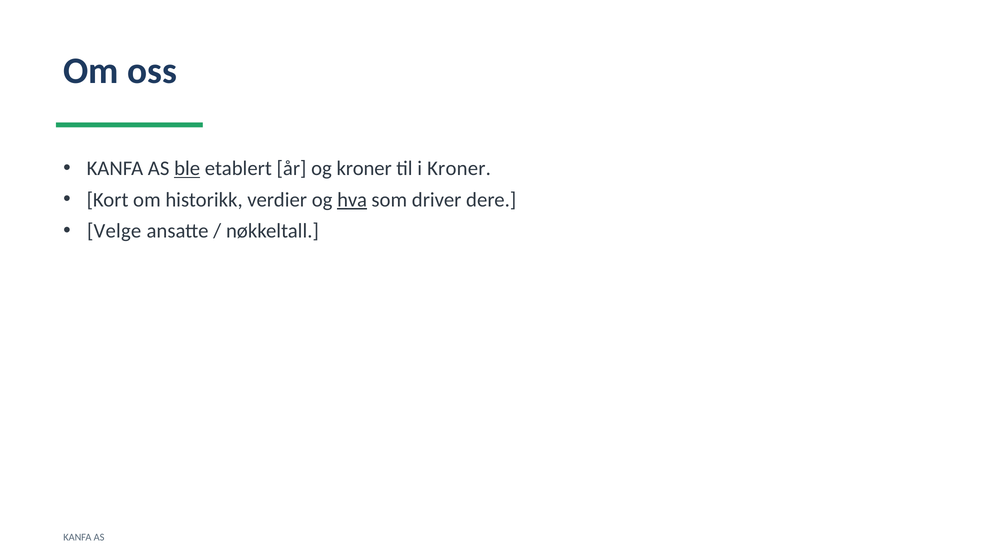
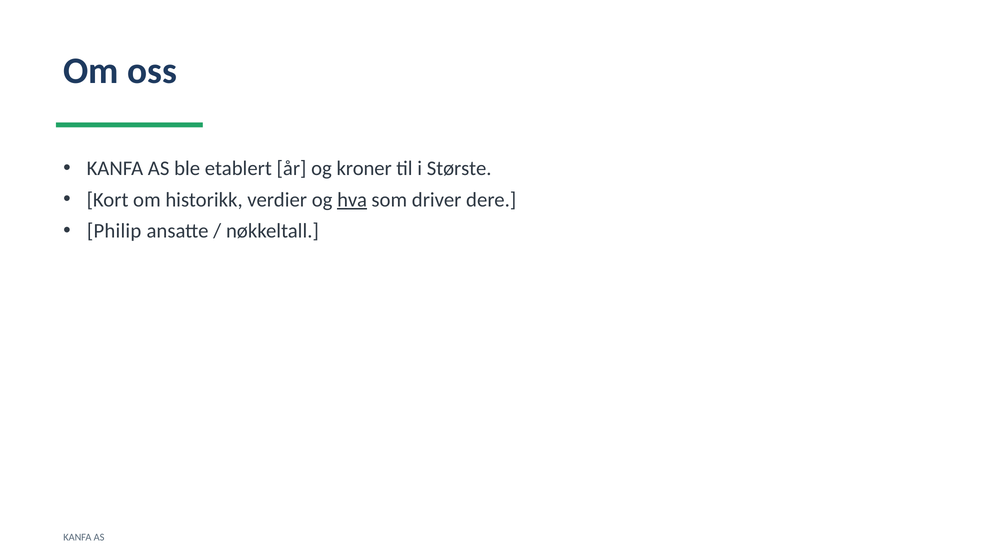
ble underline: present -> none (187, 169)
i Kroner: Kroner -> Største (459, 169)
Velge: Velge -> Philip (114, 231)
